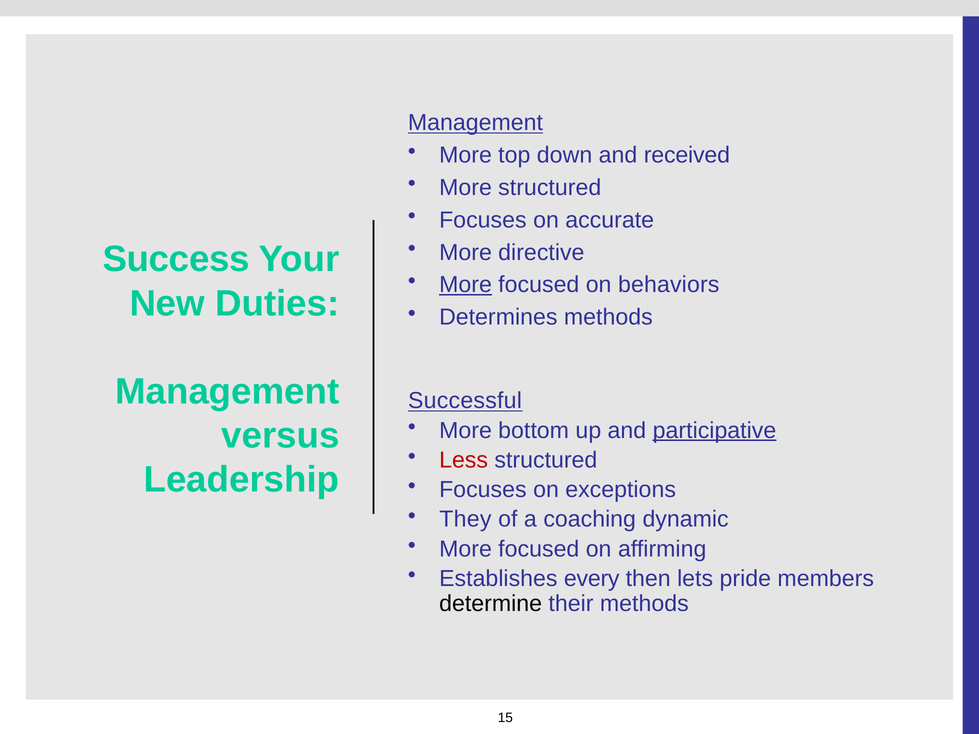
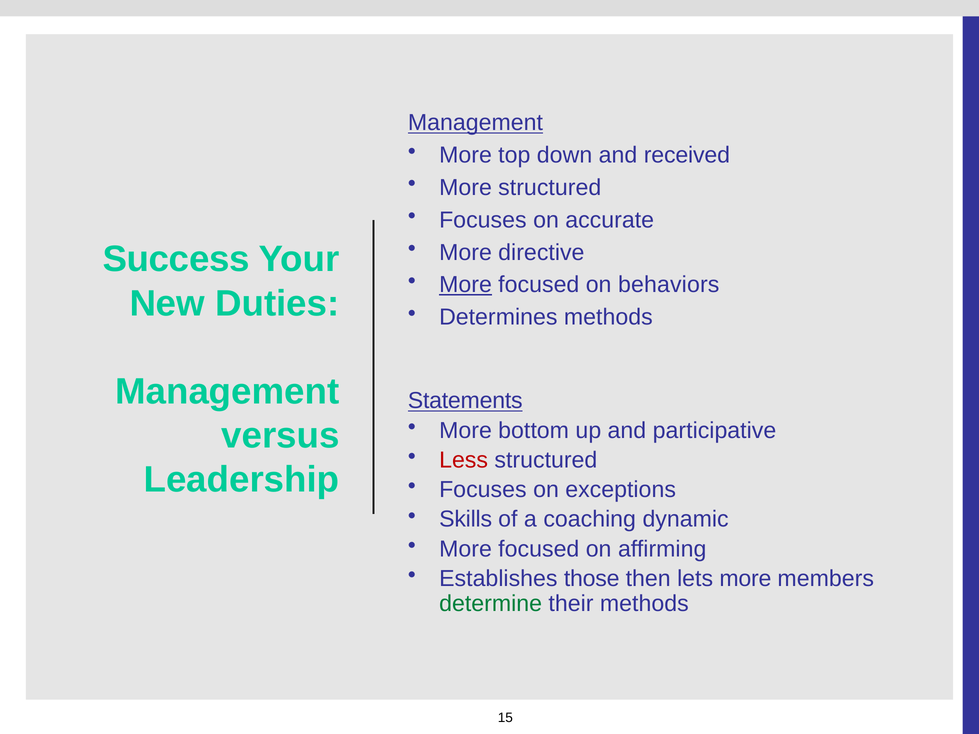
Successful: Successful -> Statements (465, 401)
participative underline: present -> none (714, 431)
They: They -> Skills (466, 519)
every: every -> those (592, 579)
lets pride: pride -> more (745, 579)
determine colour: black -> green (491, 604)
